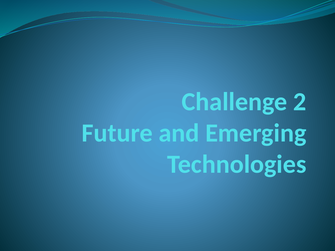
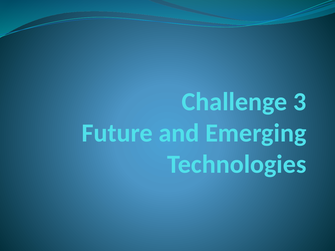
2: 2 -> 3 (300, 102)
